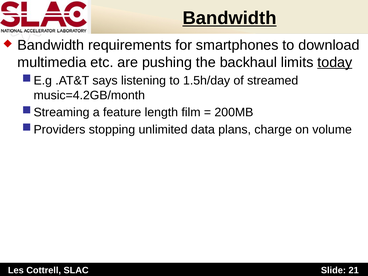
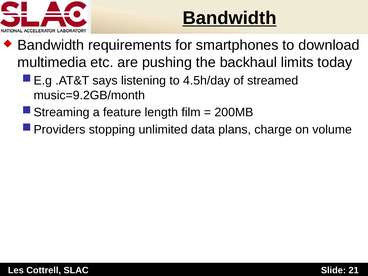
today underline: present -> none (335, 62)
1.5h/day: 1.5h/day -> 4.5h/day (207, 81)
music=4.2GB/month: music=4.2GB/month -> music=9.2GB/month (89, 95)
